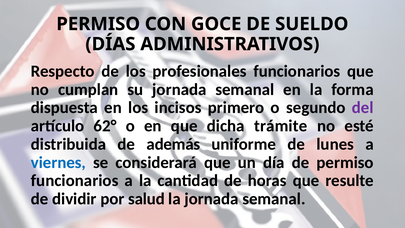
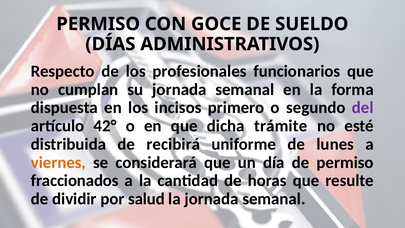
62°: 62° -> 42° (105, 126)
además: además -> recibirá (173, 144)
viernes colour: blue -> orange (58, 162)
funcionarios: funcionarios -> fraccionados (75, 181)
